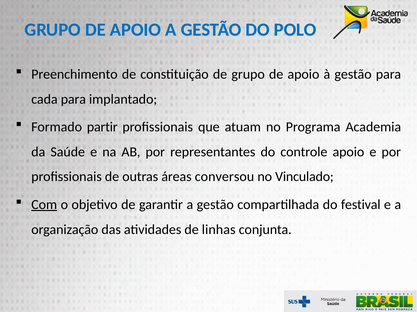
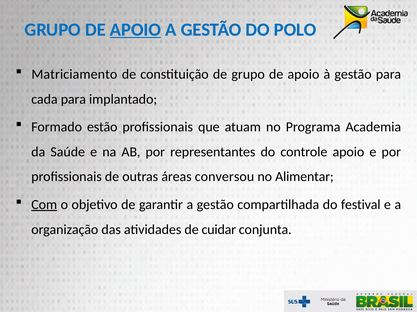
APOIO underline: none -> present (136, 30)
Preenchimento: Preenchimento -> Matriciamento (74, 74)
partir: partir -> estão (102, 127)
Vinculado: Vinculado -> Alimentar (304, 177)
linhas: linhas -> cuidar (219, 230)
